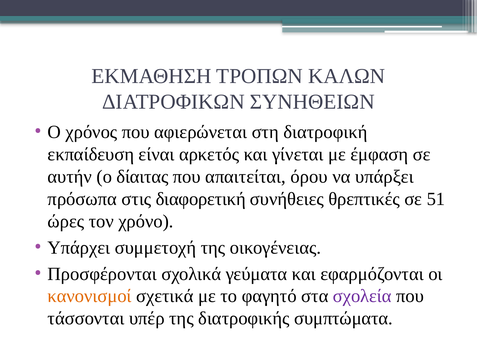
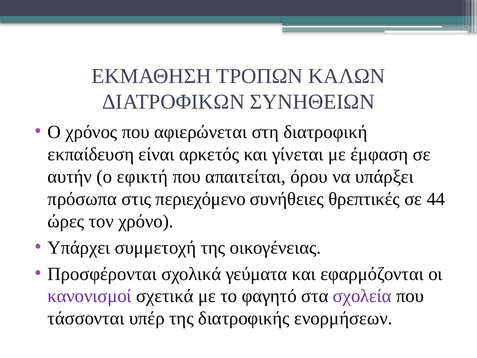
δίαιτας: δίαιτας -> εφικτή (142, 177)
διαφορετική: διαφορετική -> περιεχόμενο (201, 199)
51: 51 -> 44 (436, 199)
κανονισμοί colour: orange -> purple (90, 296)
συμπτώματα: συμπτώματα -> ενορμήσεων (343, 318)
